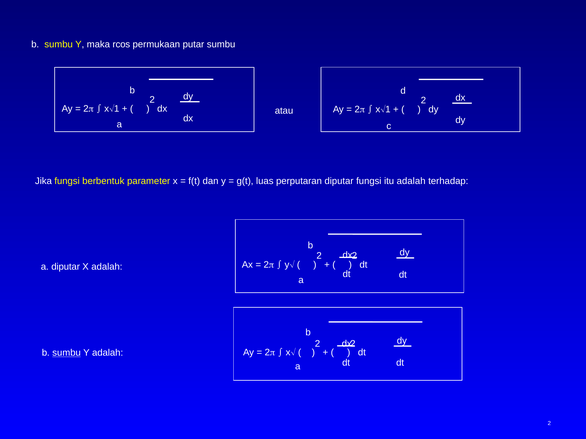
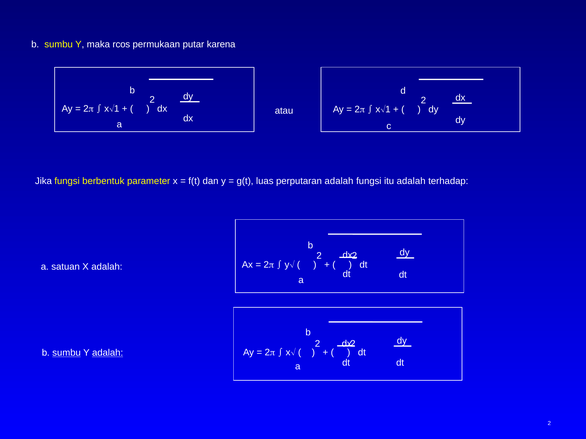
putar sumbu: sumbu -> karena (221, 45)
perputaran diputar: diputar -> adalah (339, 181)
a diputar: diputar -> satuan (66, 267)
adalah underline: none -> present (108, 353)
